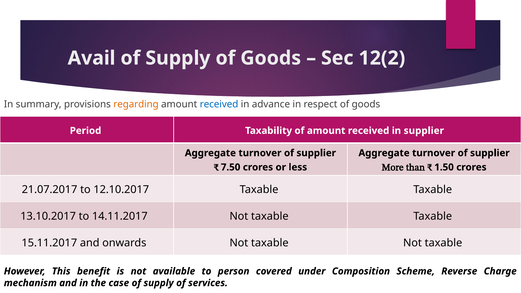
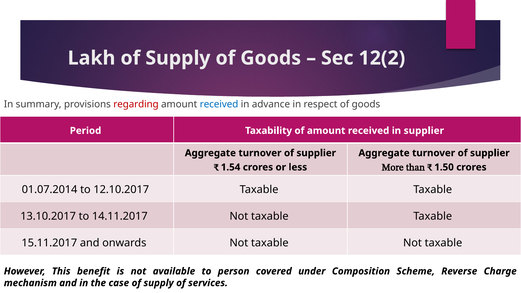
Avail: Avail -> Lakh (91, 58)
regarding colour: orange -> red (136, 104)
7.50: 7.50 -> 1.54 (231, 167)
21.07.2017: 21.07.2017 -> 01.07.2014 (50, 190)
